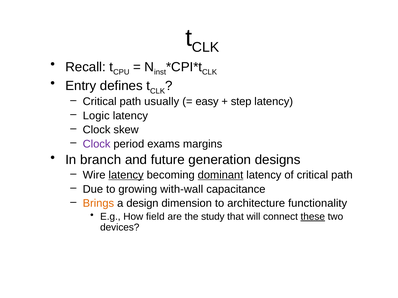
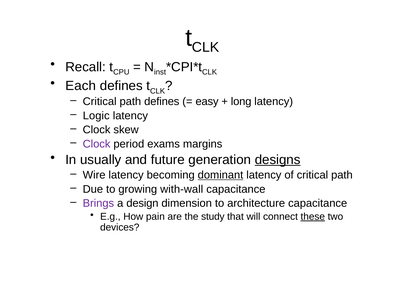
Entry: Entry -> Each (81, 86)
path usually: usually -> defines (162, 102)
step: step -> long (241, 102)
branch: branch -> usually (101, 160)
designs underline: none -> present (278, 160)
latency underline: present -> none (126, 175)
Brings colour: orange -> purple (98, 204)
architecture functionality: functionality -> capacitance (318, 204)
field: field -> pain (155, 217)
